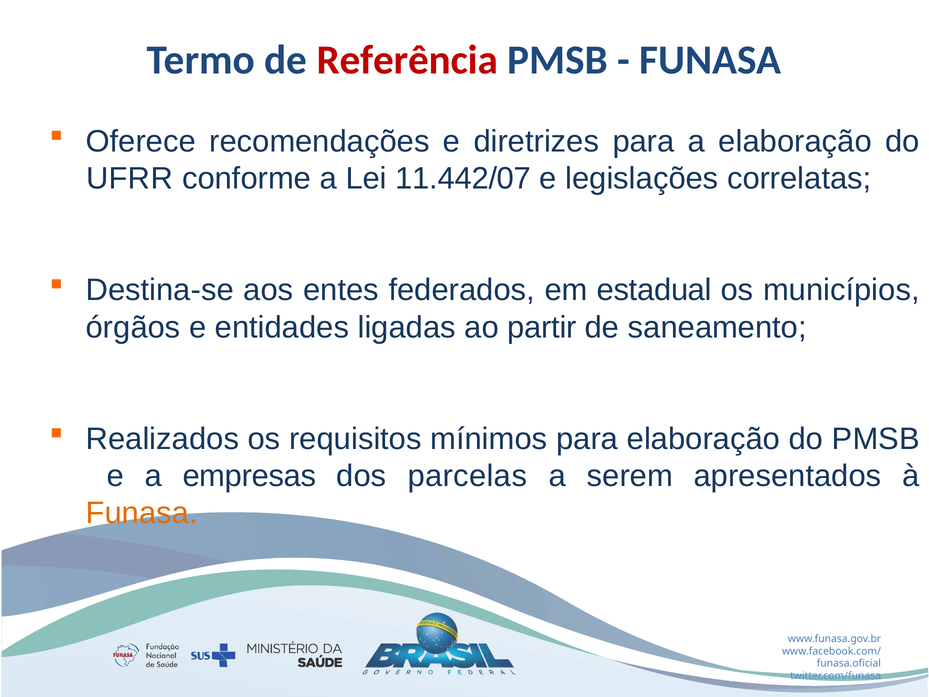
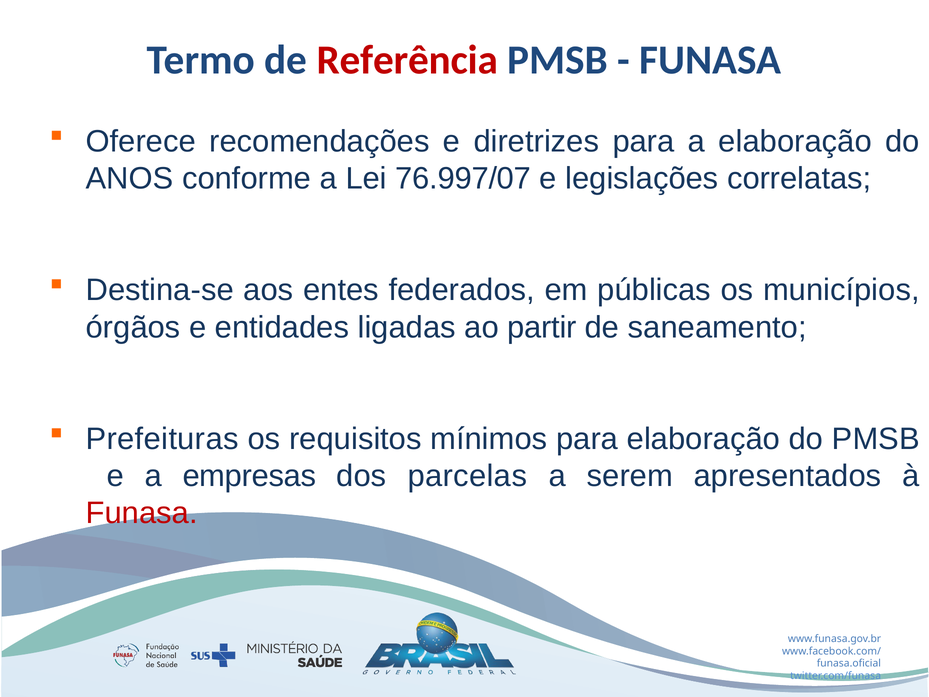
UFRR: UFRR -> ANOS (130, 179)
11.442/07: 11.442/07 -> 76.997/07 (463, 179)
estadual: estadual -> públicas (654, 290)
Realizados: Realizados -> Prefeituras (162, 439)
Funasa colour: orange -> red (142, 513)
